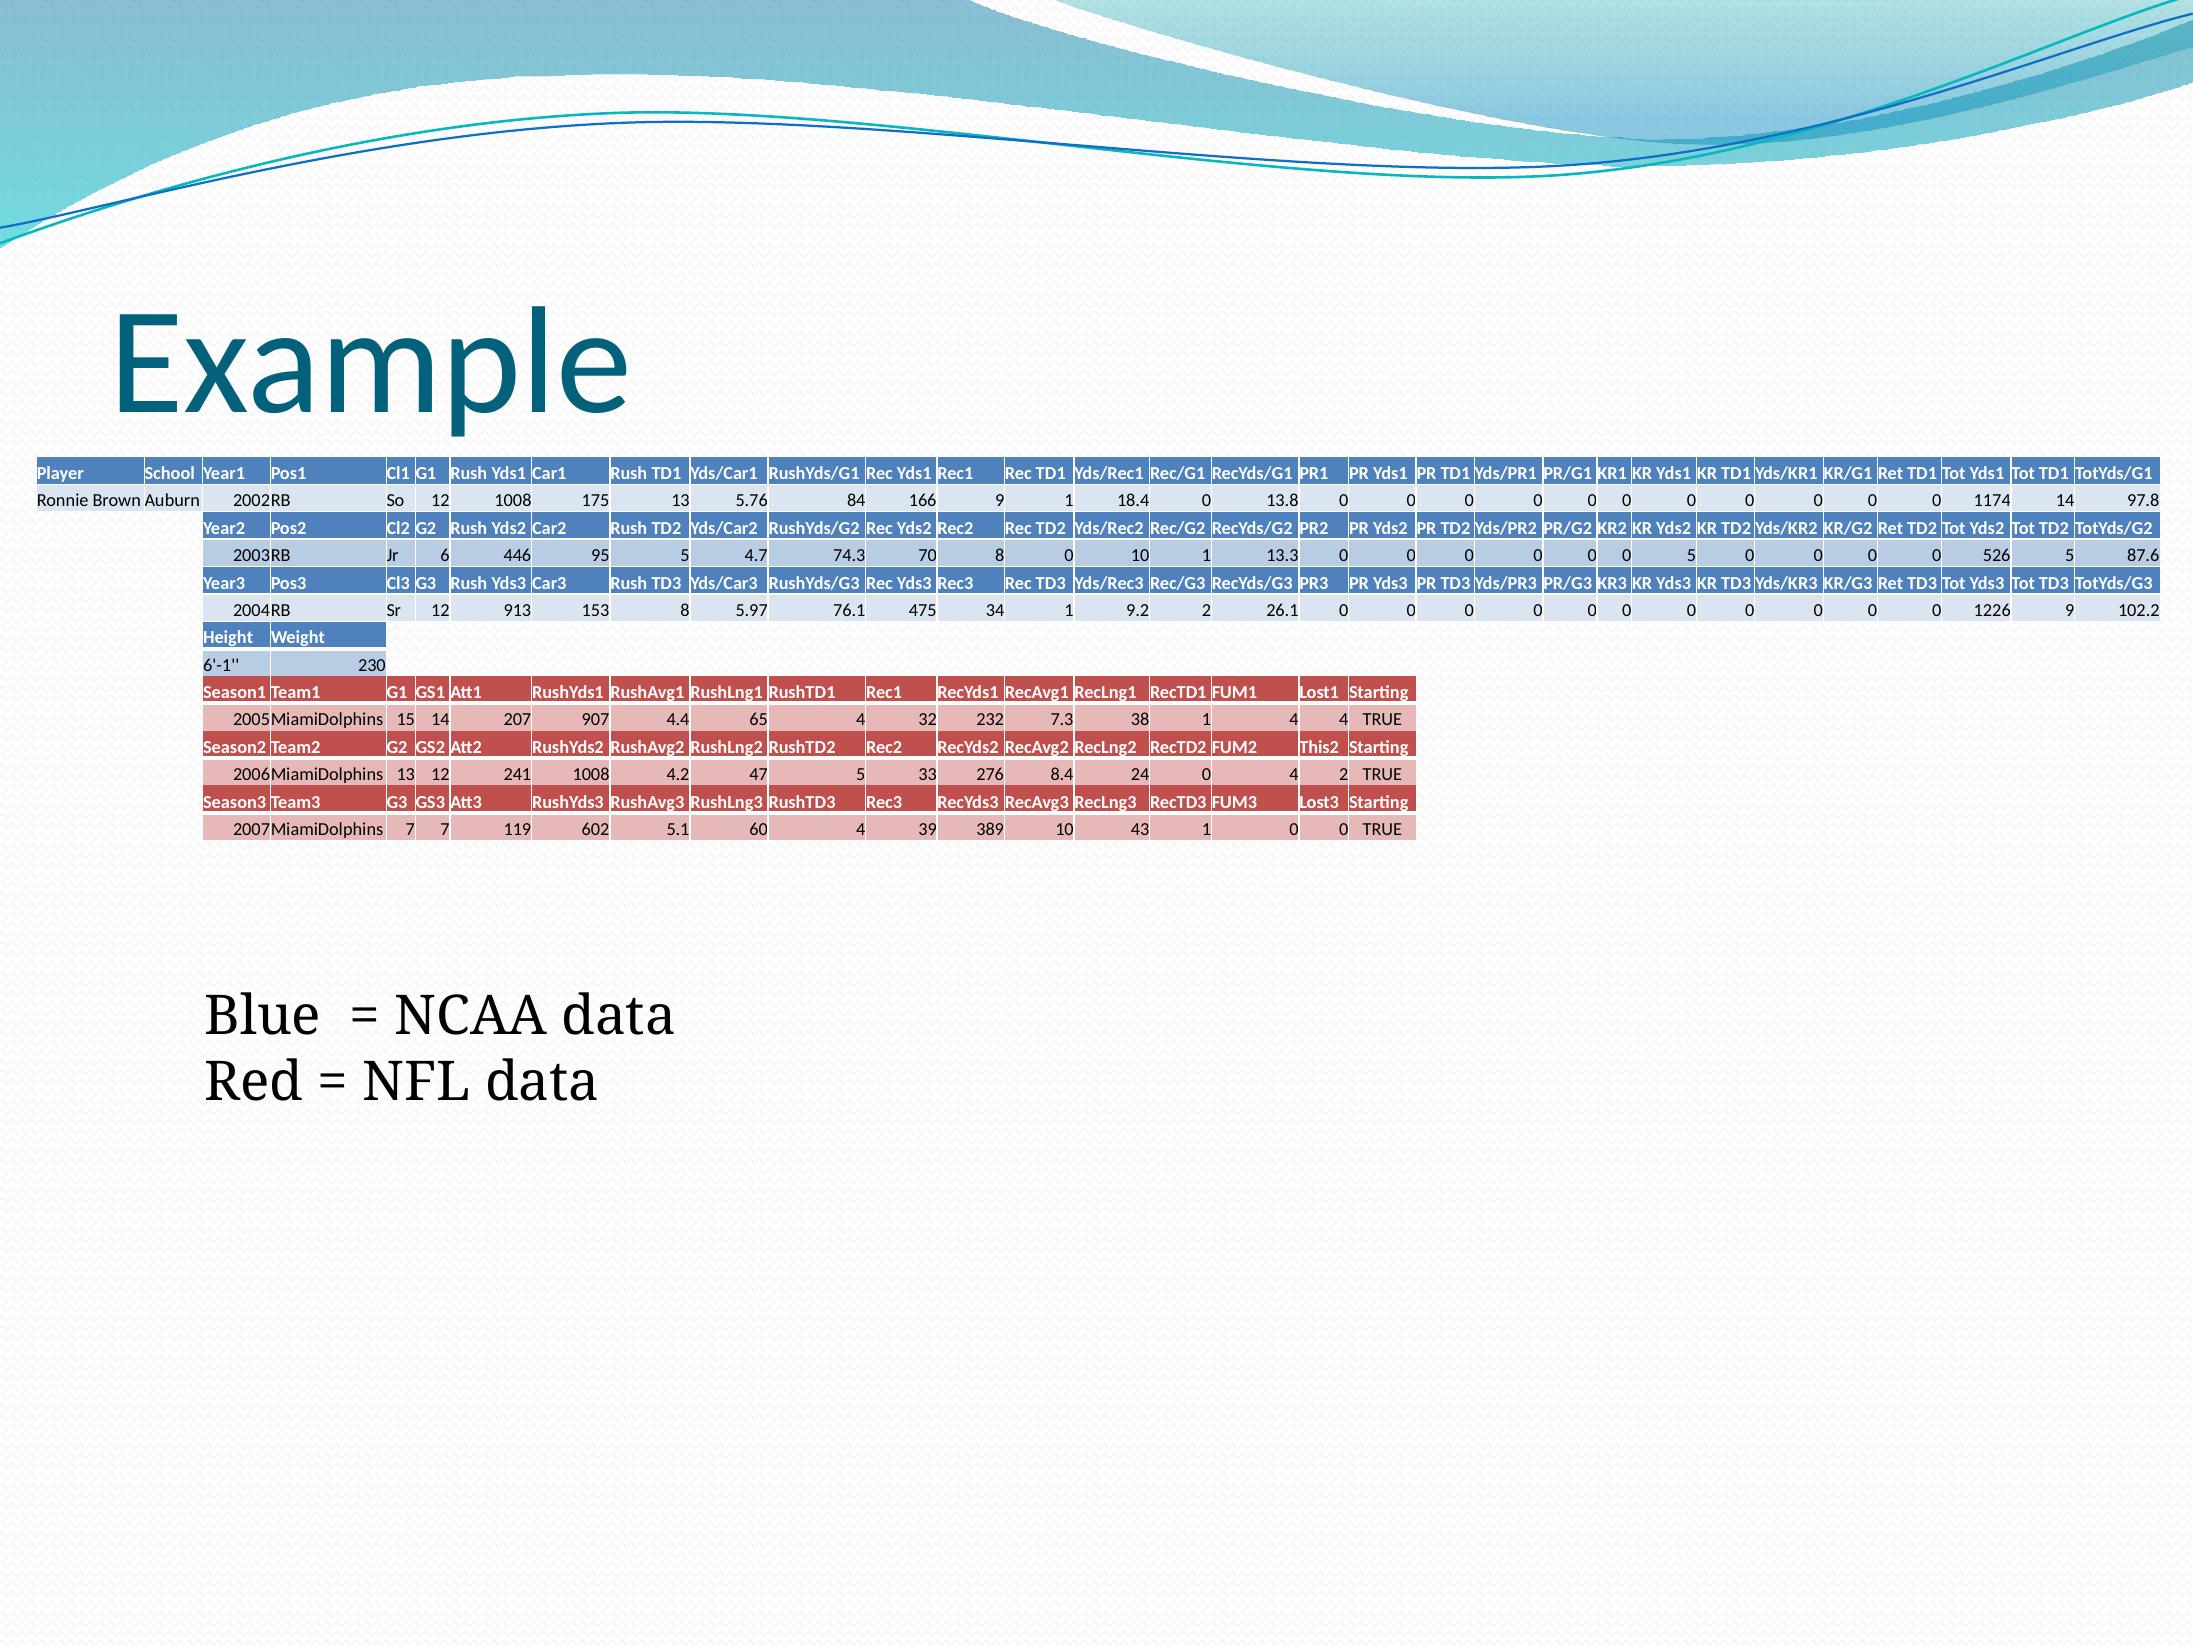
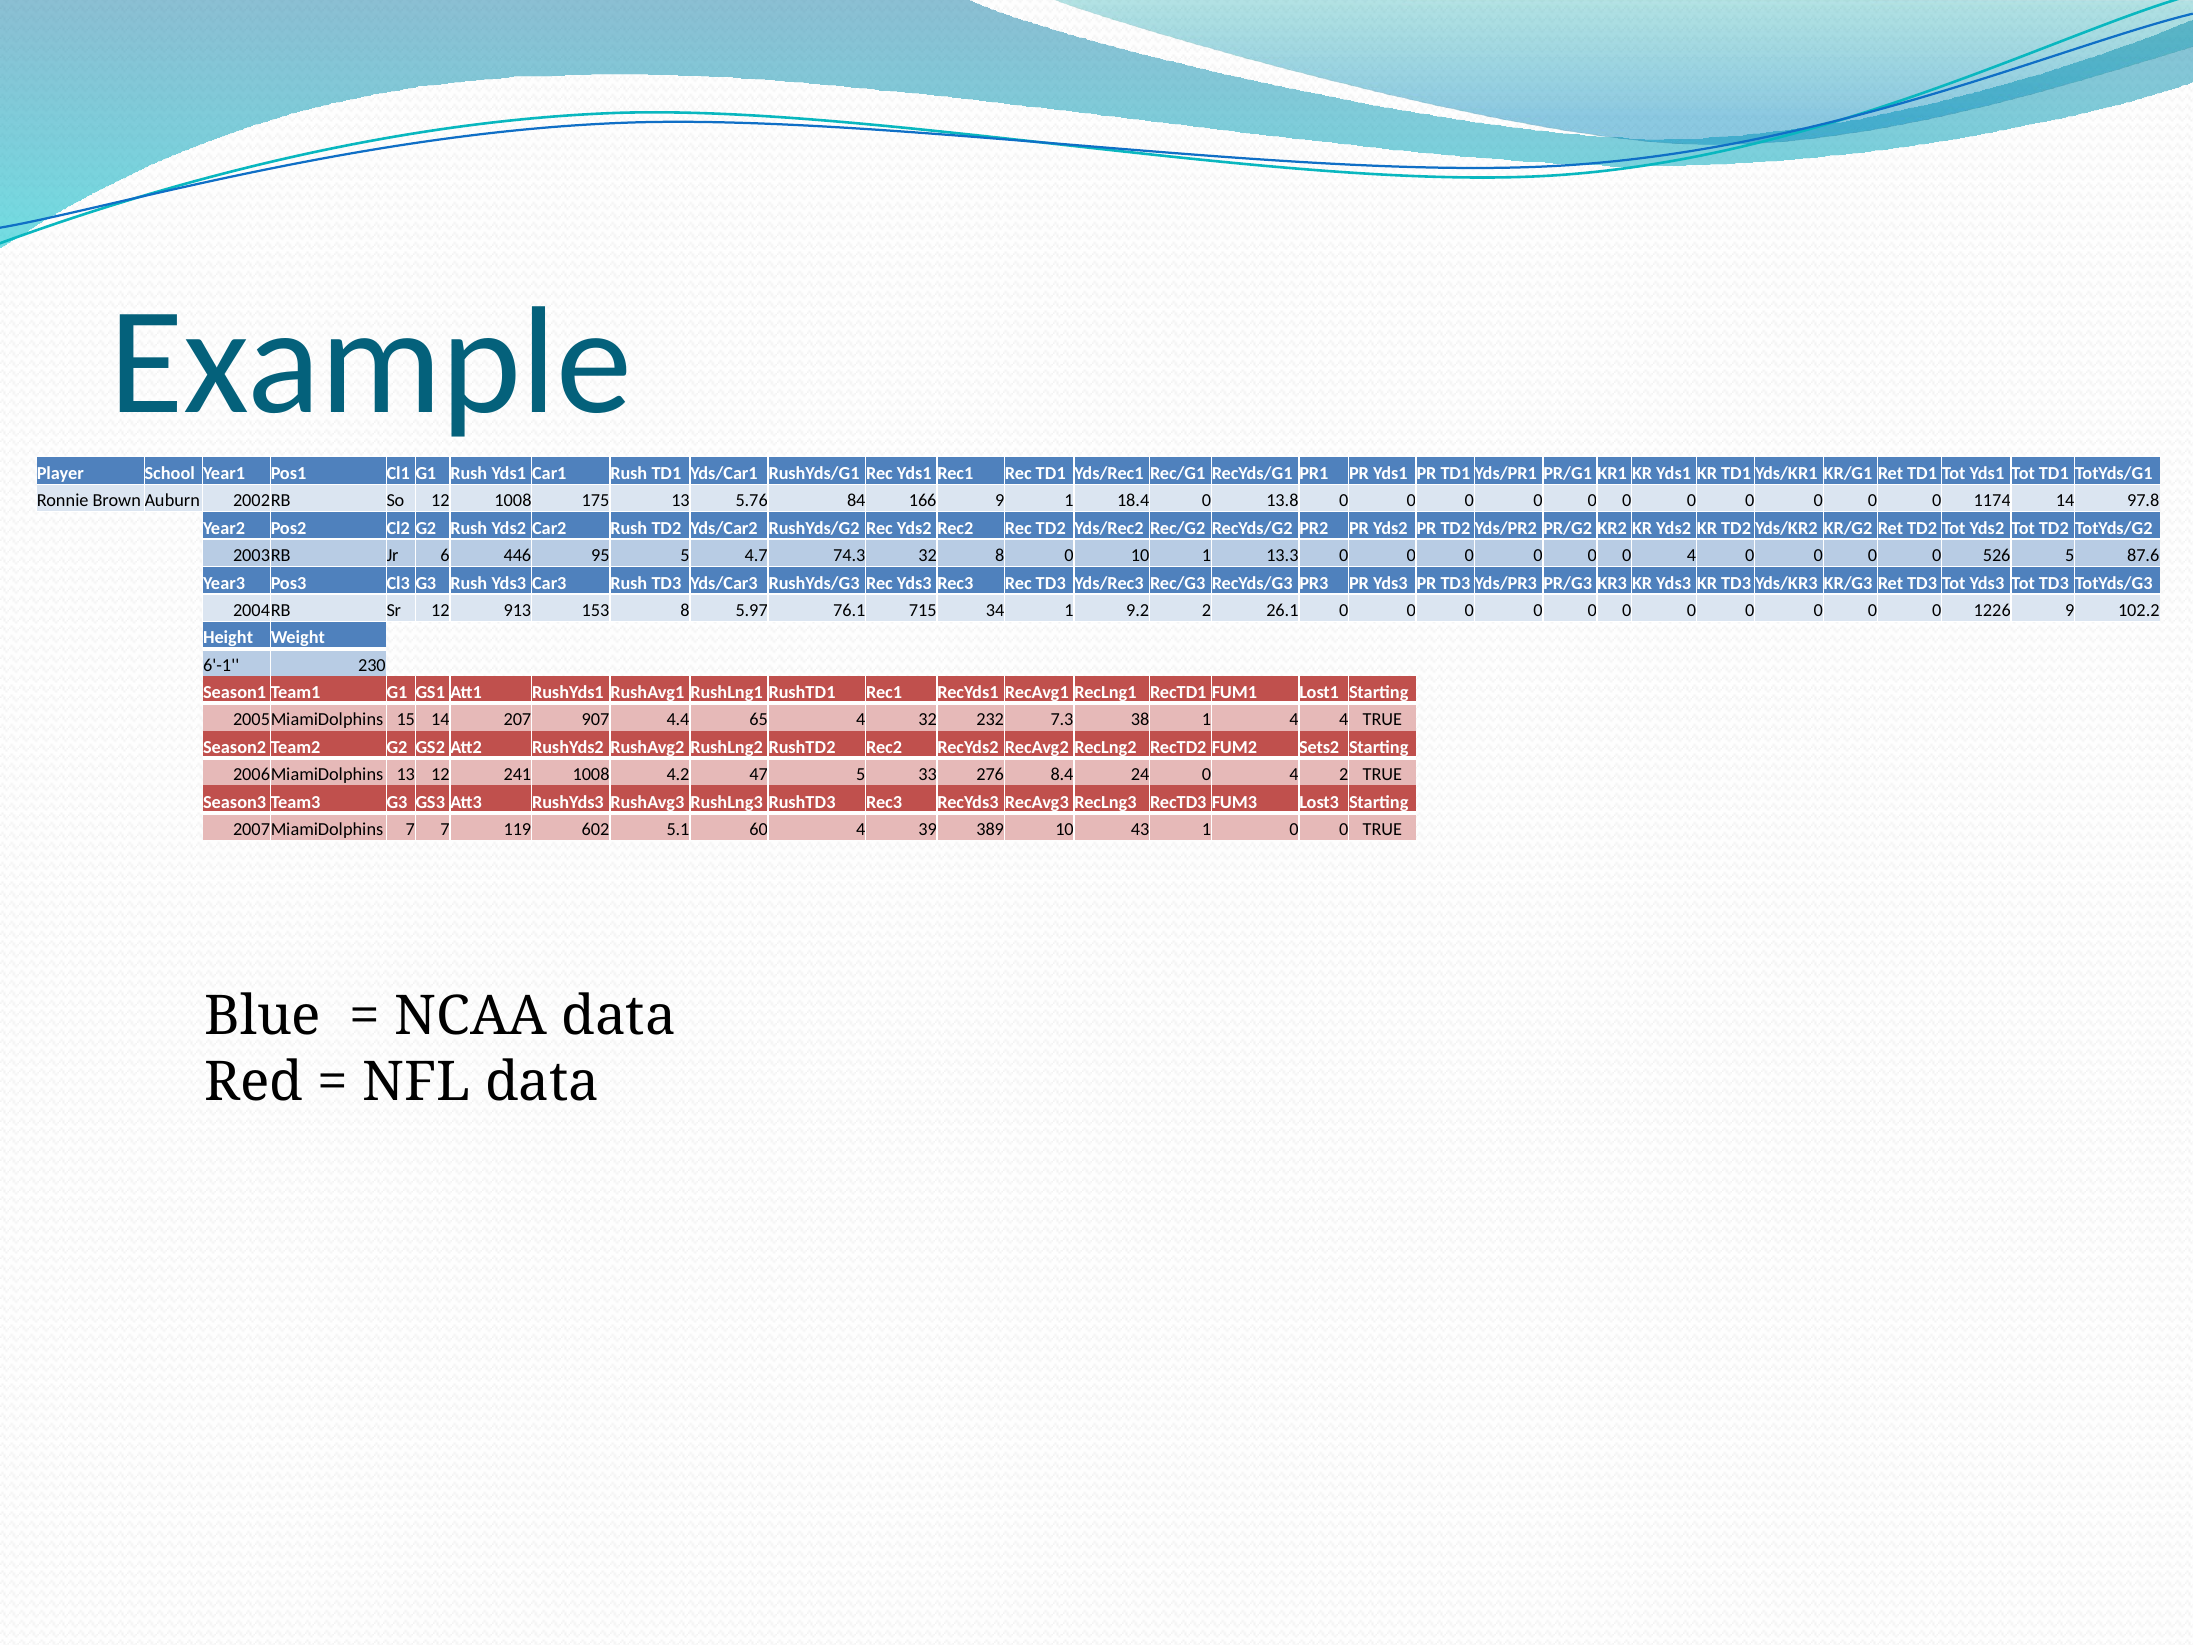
74.3 70: 70 -> 32 (928, 556)
0 0 5: 5 -> 4 (1692, 556)
475: 475 -> 715 (923, 610)
This2: This2 -> Sets2 (1319, 747)
